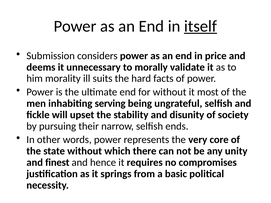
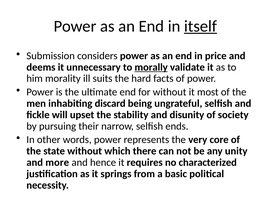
morally underline: none -> present (151, 67)
serving: serving -> discard (110, 104)
finest: finest -> more (57, 163)
compromises: compromises -> characterized (208, 163)
